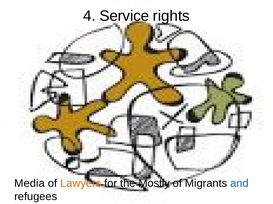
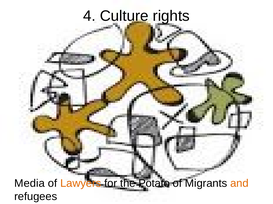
Service: Service -> Culture (124, 16)
Mostly: Mostly -> Potato (154, 184)
and colour: blue -> orange (239, 184)
